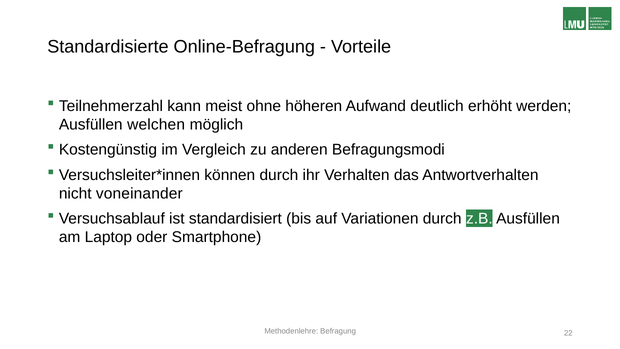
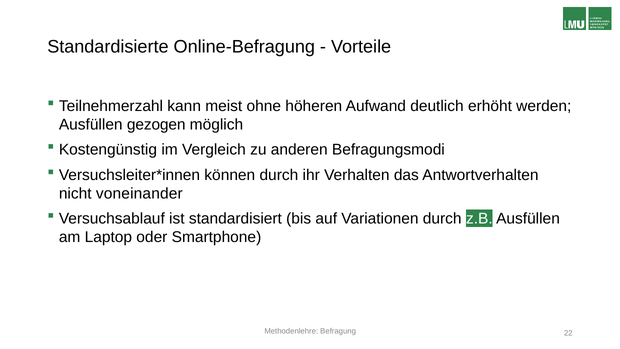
welchen: welchen -> gezogen (156, 125)
